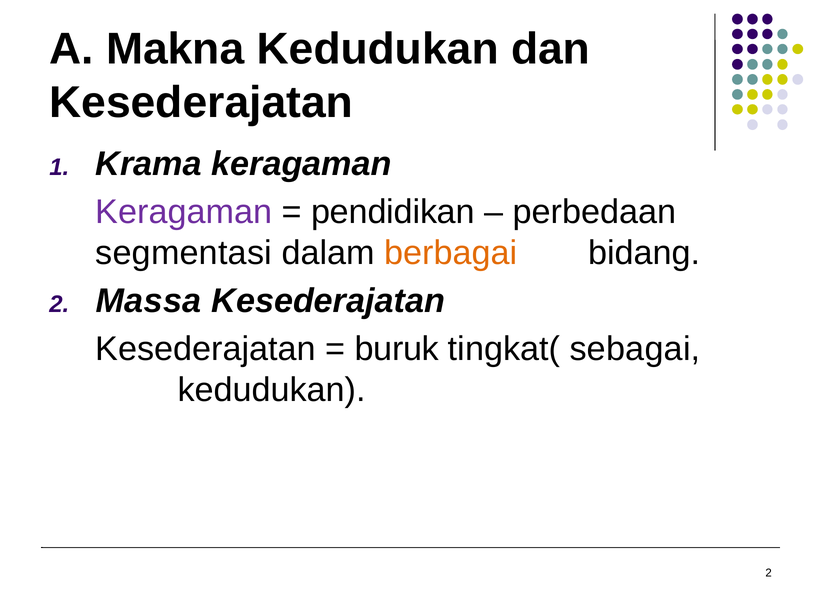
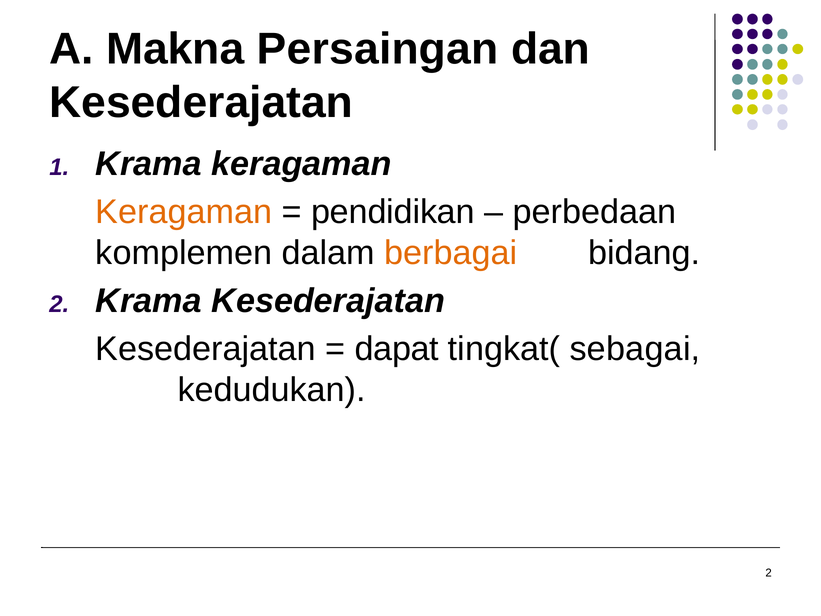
Makna Kedudukan: Kedudukan -> Persaingan (378, 49)
Keragaman colour: purple -> orange (184, 212)
segmentasi: segmentasi -> komplemen (184, 253)
2 Massa: Massa -> Krama (149, 301)
buruk: buruk -> dapat (397, 349)
